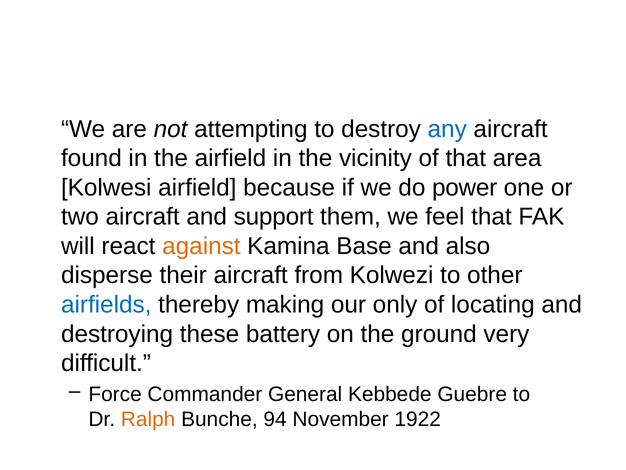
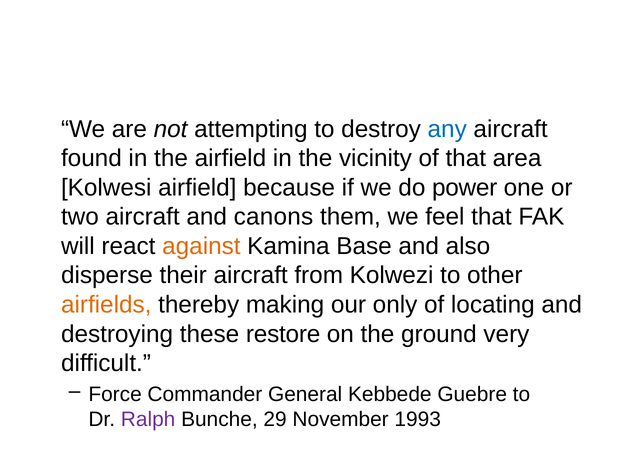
support: support -> canons (273, 217)
airfields colour: blue -> orange (106, 304)
battery: battery -> restore (283, 334)
Ralph colour: orange -> purple (148, 419)
94: 94 -> 29 (275, 419)
1922: 1922 -> 1993 (418, 419)
